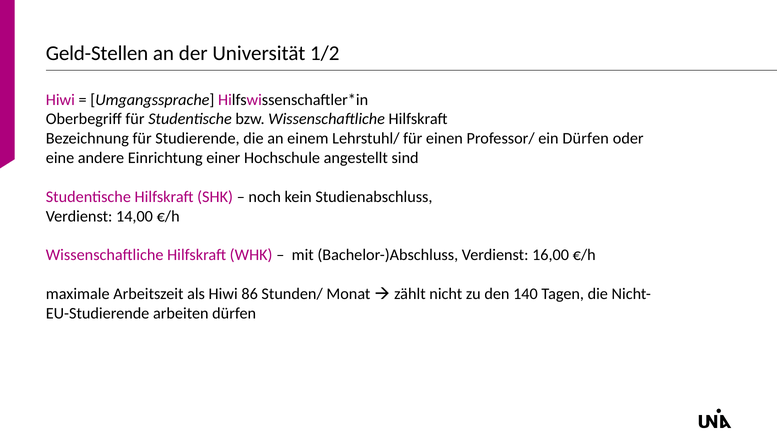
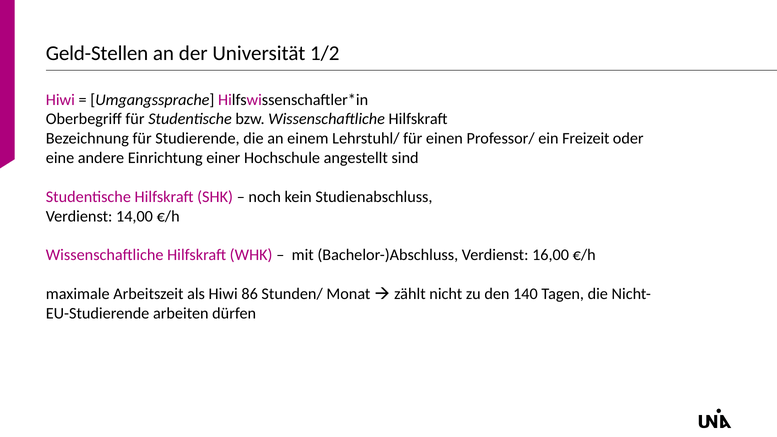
ein Dürfen: Dürfen -> Freizeit (586, 139)
